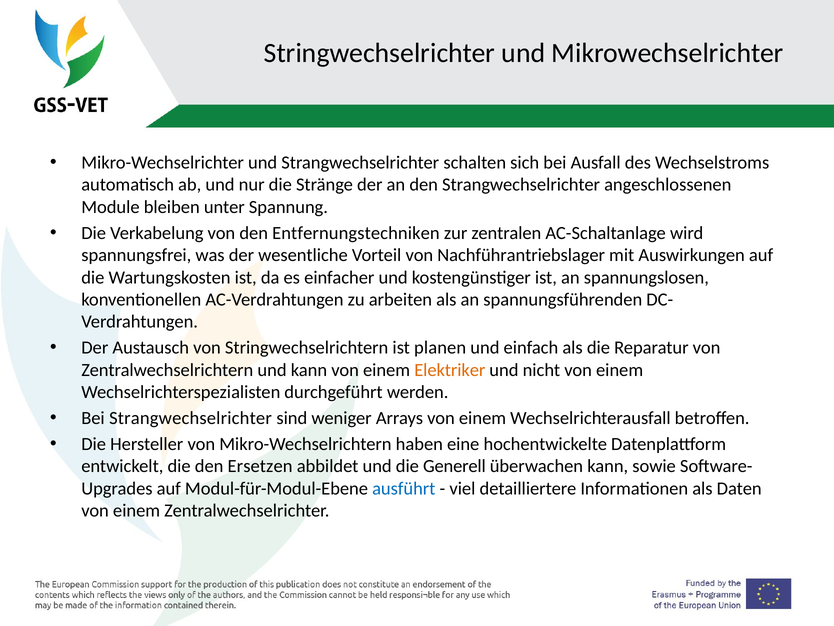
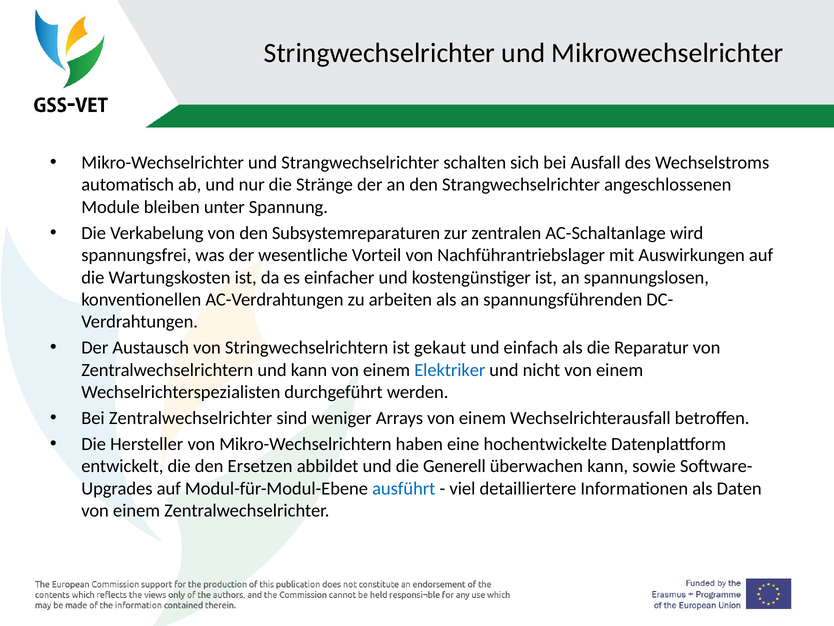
Entfernungstechniken: Entfernungstechniken -> Subsystemreparaturen (356, 233)
planen: planen -> gekaut (440, 347)
Elektriker colour: orange -> blue (450, 370)
Bei Strangwechselrichter: Strangwechselrichter -> Zentralwechselrichter (191, 418)
